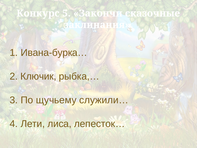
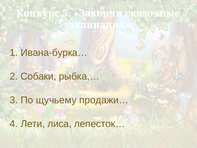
Ключик: Ключик -> Собаки (38, 76)
служили…: служили… -> продажи… (104, 100)
